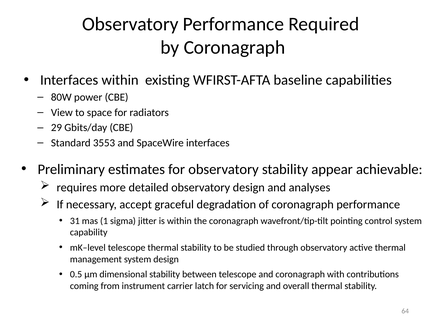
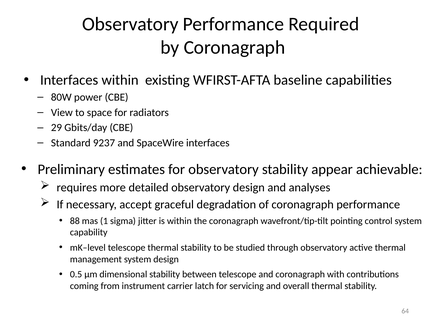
3553: 3553 -> 9237 (104, 143)
31: 31 -> 88 (75, 221)
